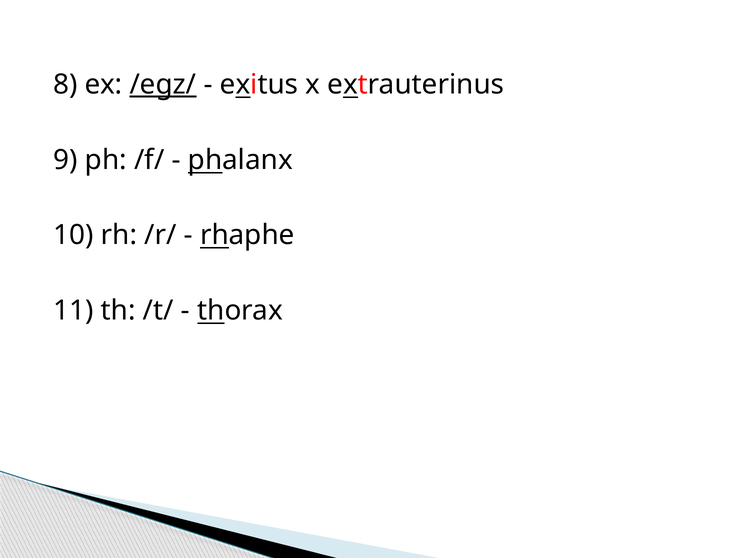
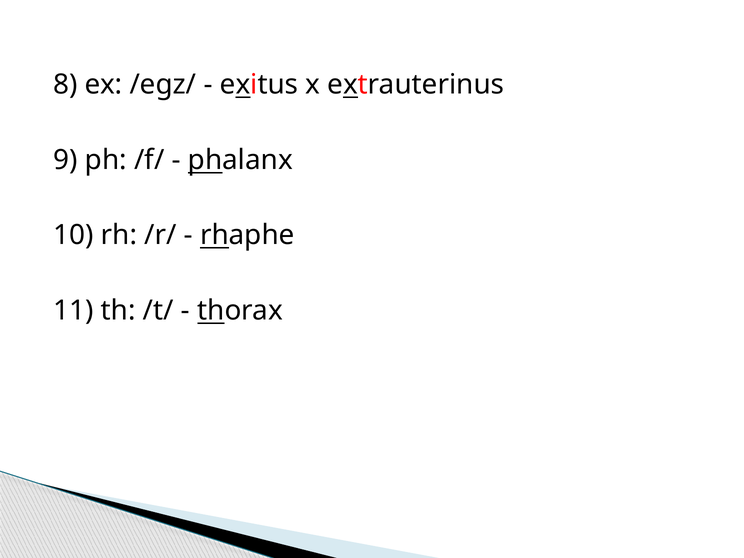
/egz/ underline: present -> none (163, 85)
